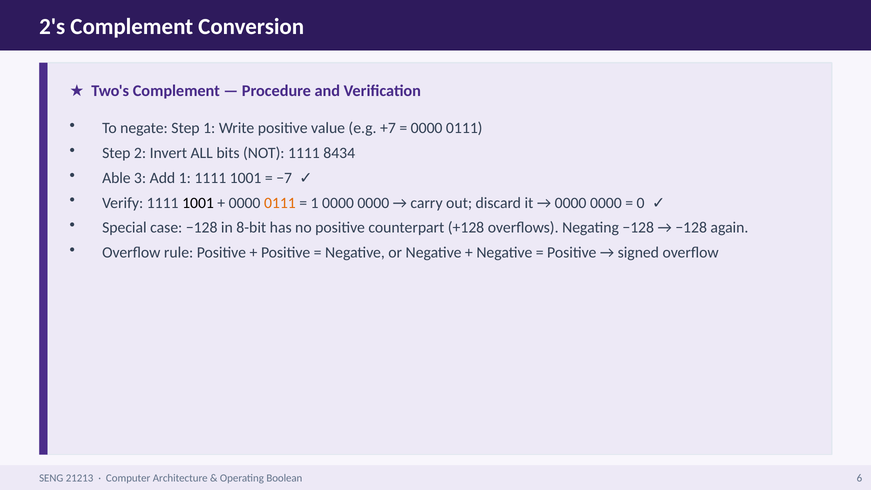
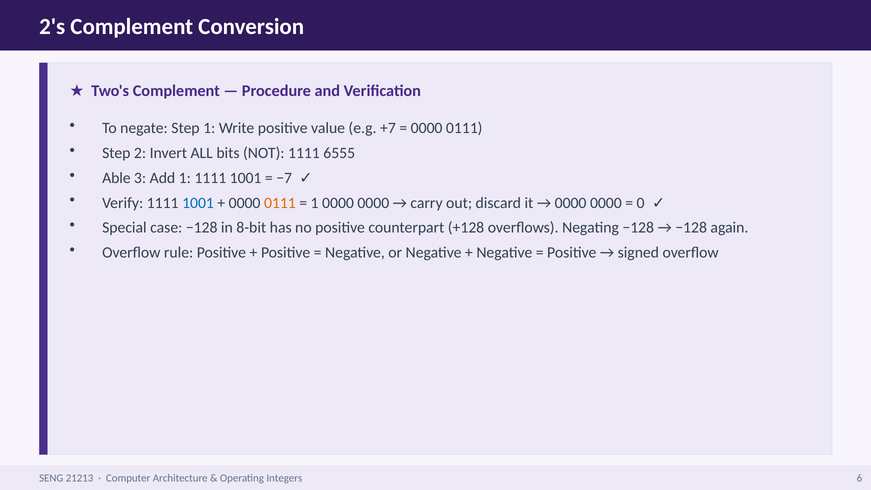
8434: 8434 -> 6555 (339, 153)
1001 colour: black -> blue (198, 203)
Boolean: Boolean -> Integers (284, 478)
